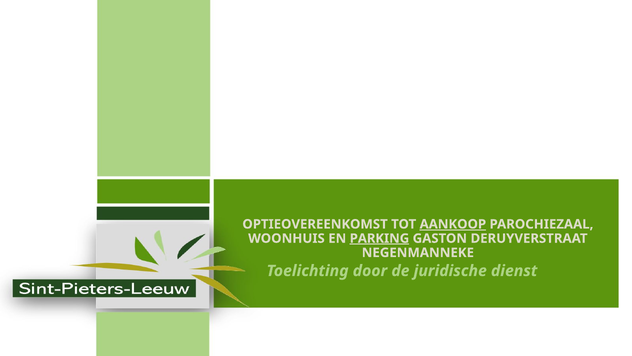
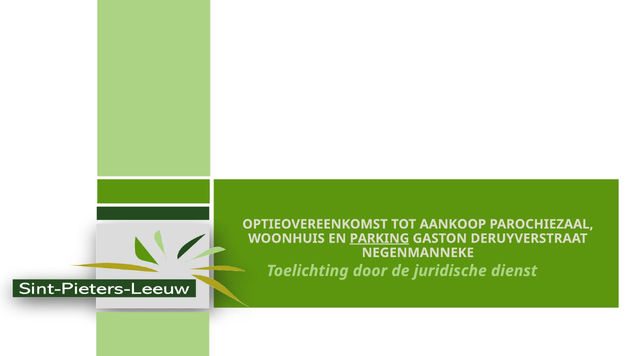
AANKOOP underline: present -> none (453, 224)
